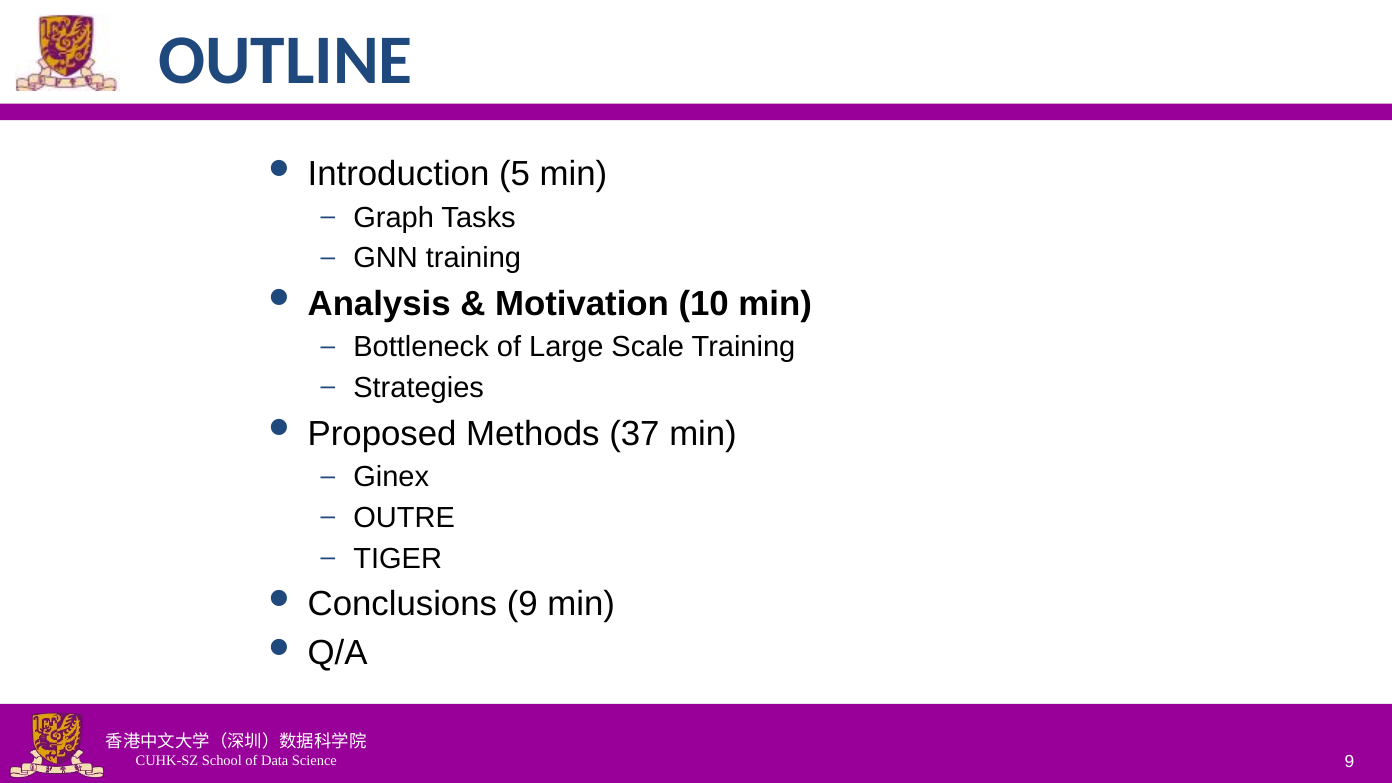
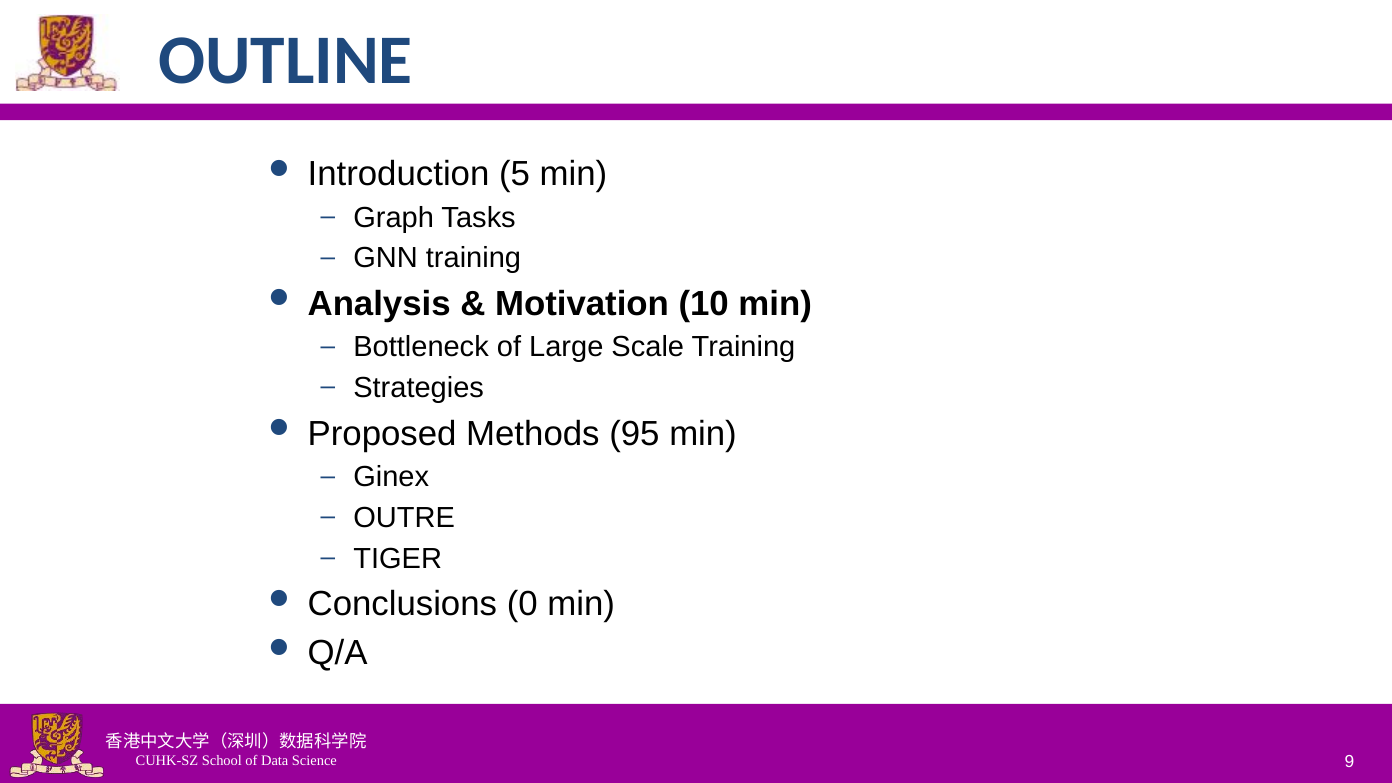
37: 37 -> 95 (634, 434)
Conclusions 9: 9 -> 0 (522, 604)
